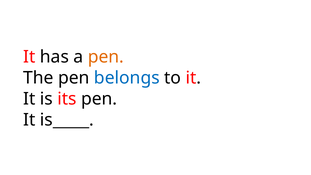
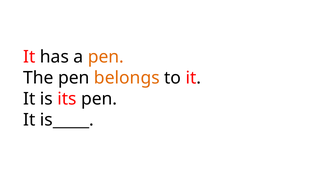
belongs colour: blue -> orange (127, 78)
